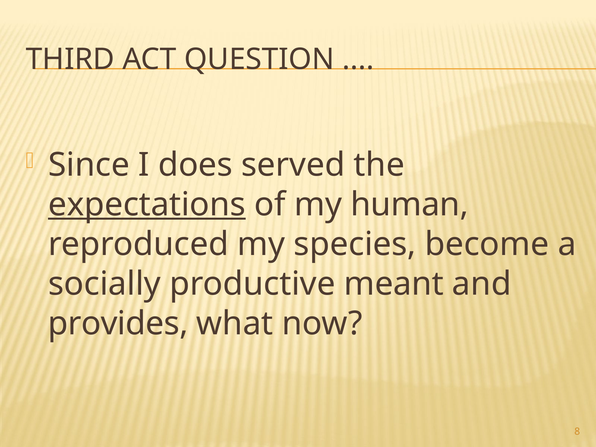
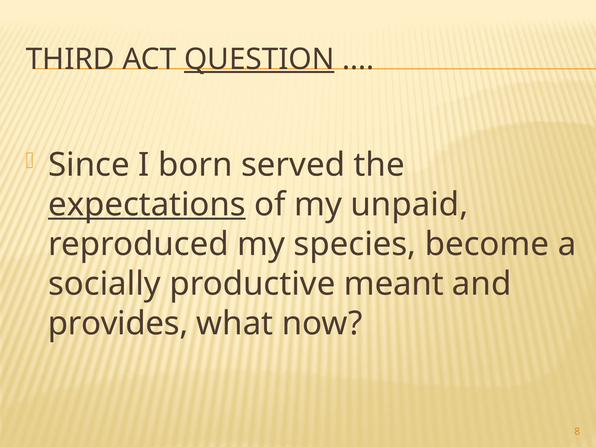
QUESTION underline: none -> present (259, 59)
does: does -> born (195, 165)
human: human -> unpaid (409, 205)
